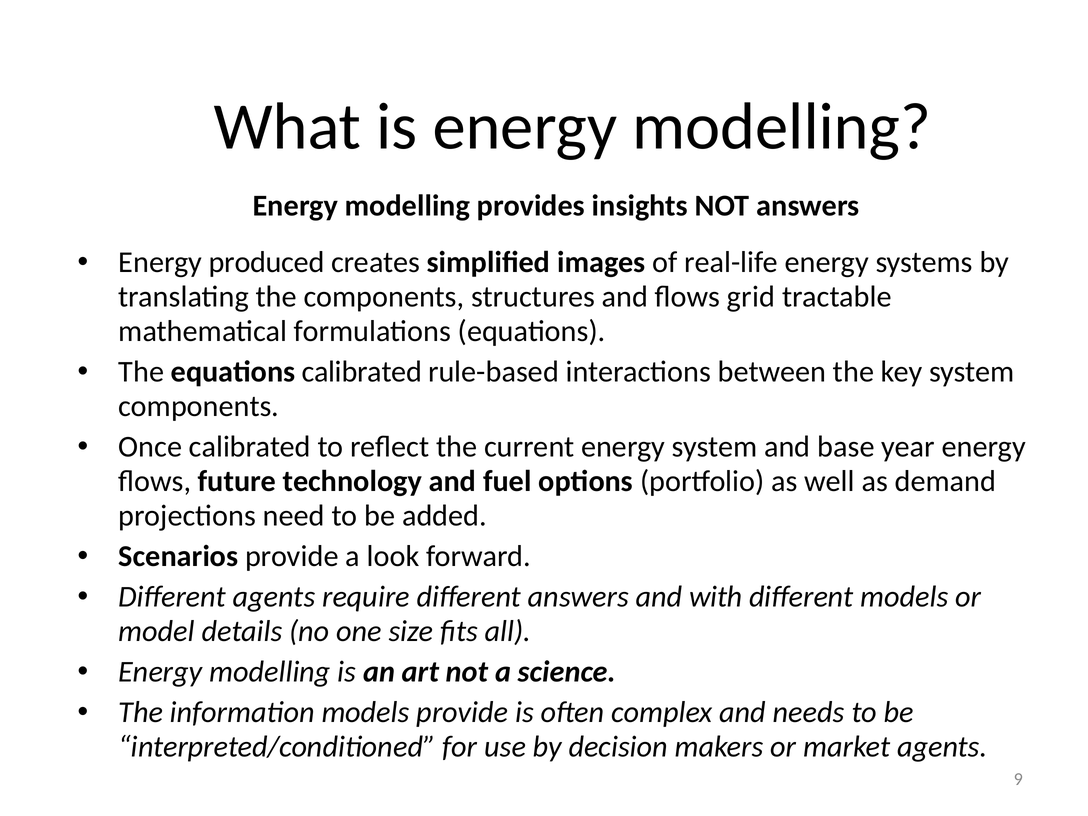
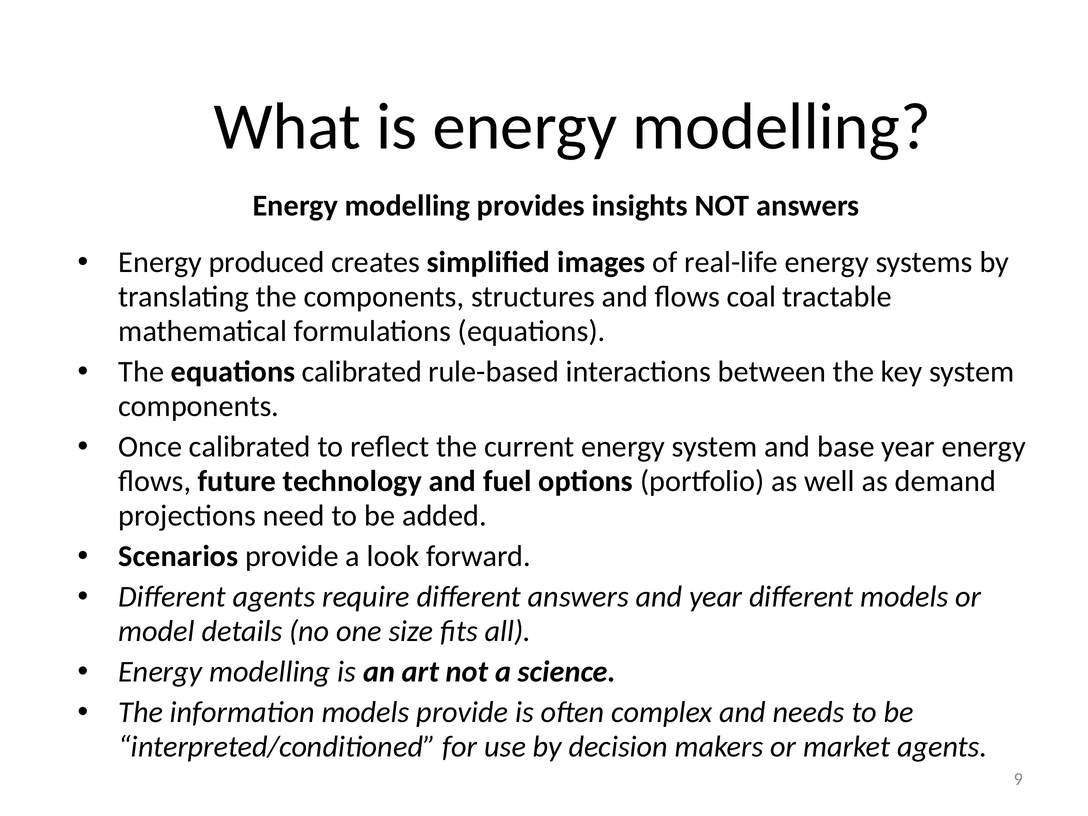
grid: grid -> coal (751, 297)
and with: with -> year (716, 597)
